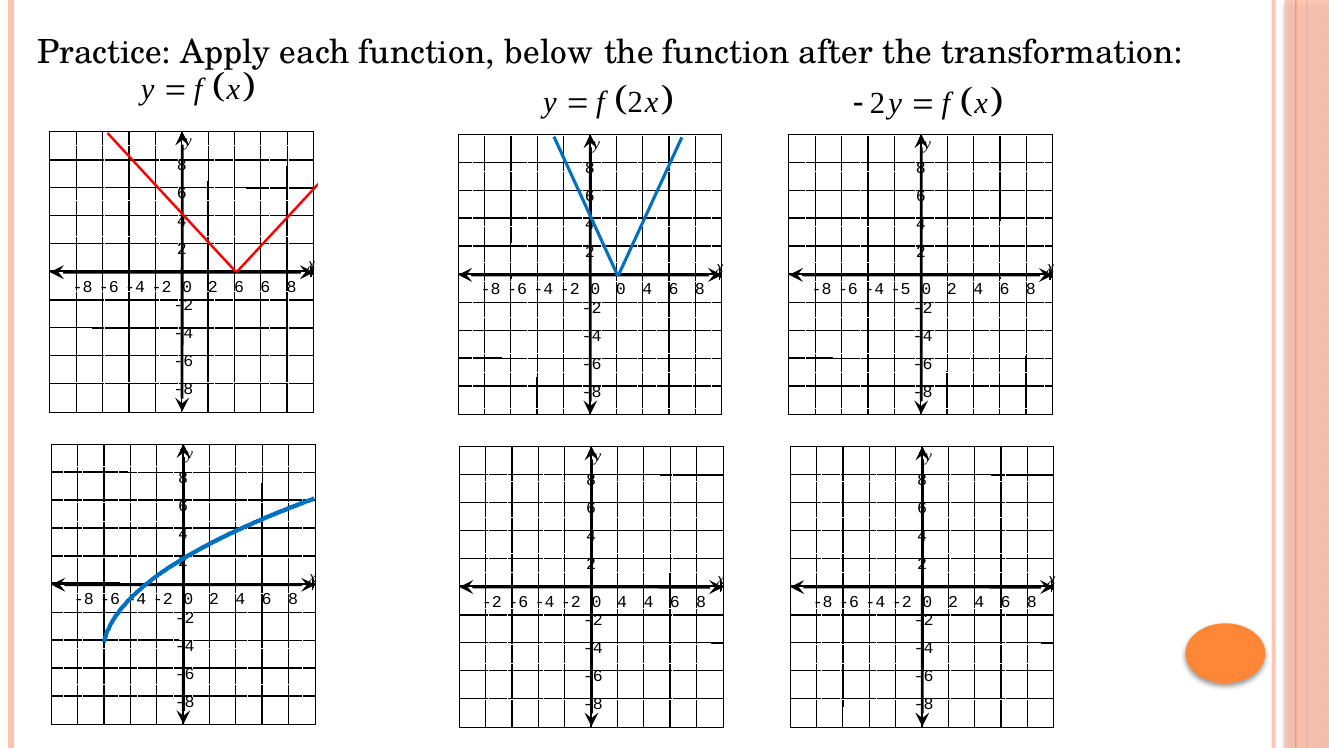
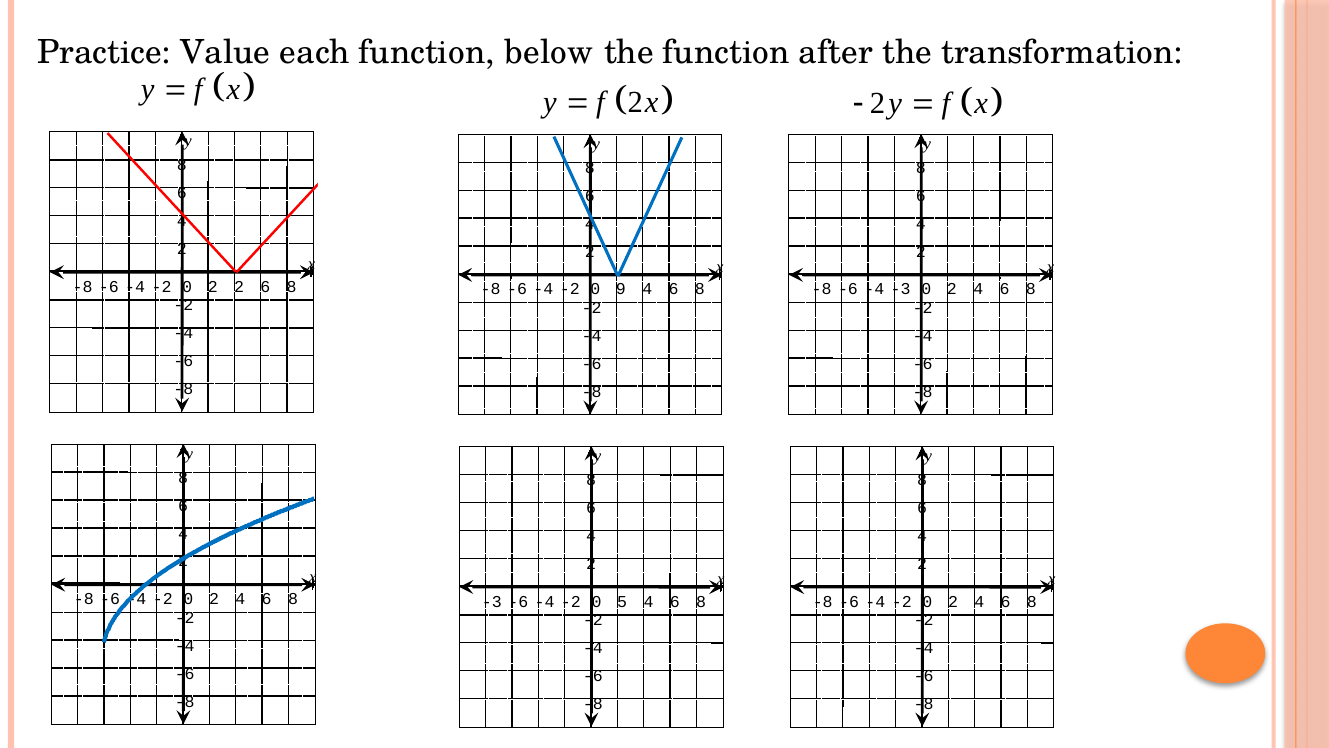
Apply: Apply -> Value (225, 52)
2 6: 6 -> 2 (239, 287)
0 0: 0 -> 9 (621, 289)
-4 -5: -5 -> -3 (901, 289)
-2: -2 -> -3 (492, 601)
-2 0 4: 4 -> 5 (622, 601)
